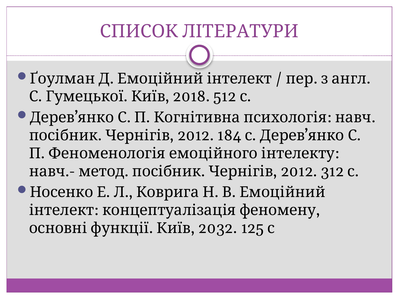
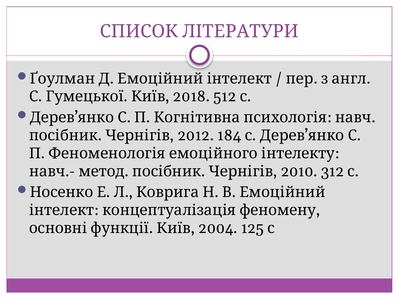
2012: 2012 -> 2010 (299, 171)
2032: 2032 -> 2004 (218, 228)
